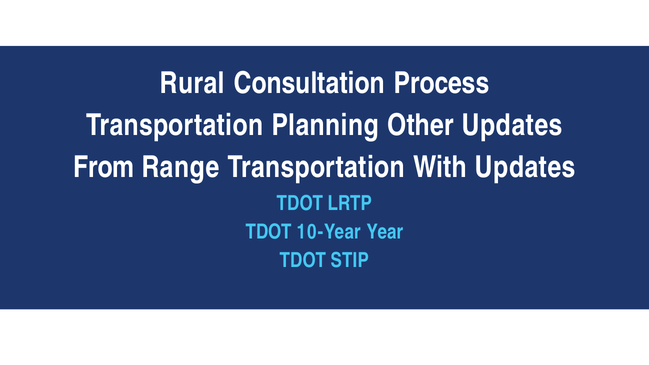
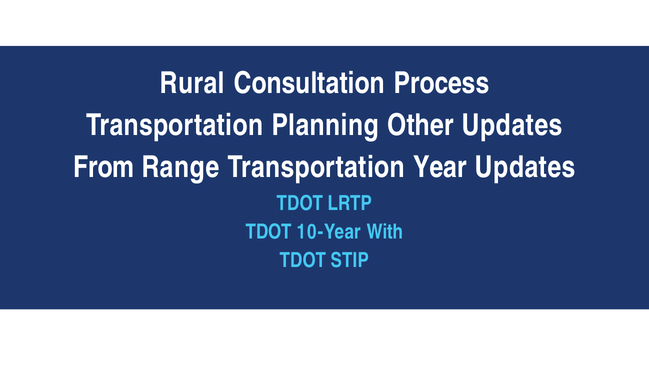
With: With -> Year (440, 167)
Year: Year -> With (385, 232)
